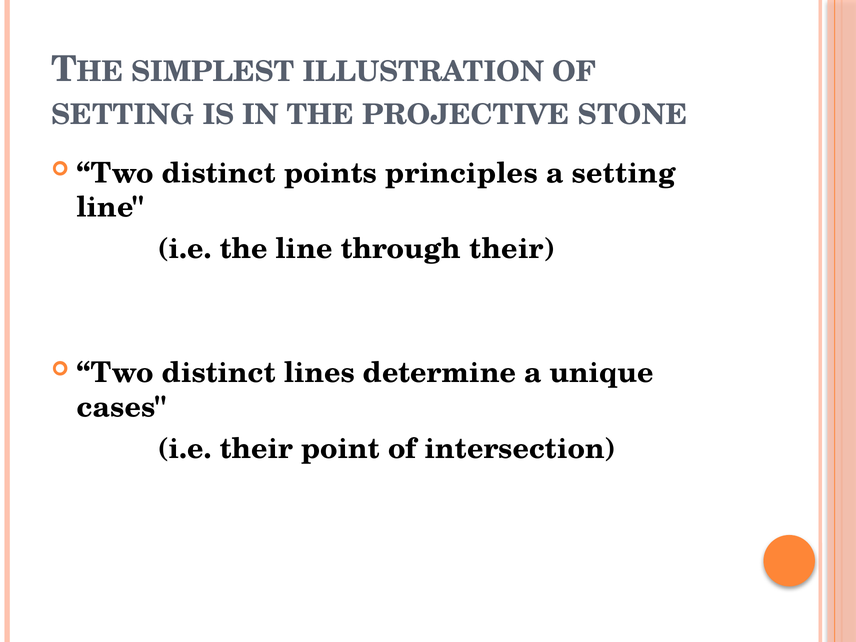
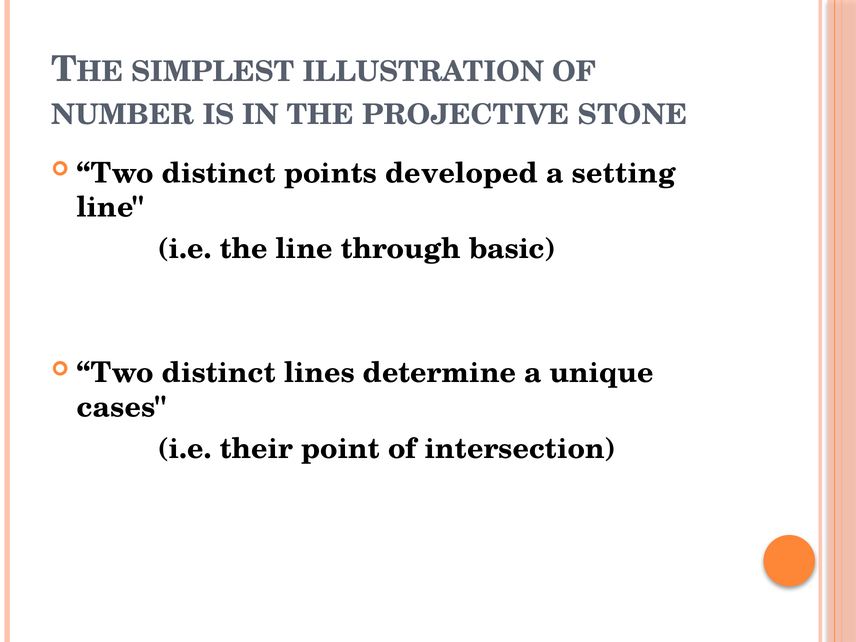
SETTING: SETTING -> NUMBER (123, 115)
principles: principles -> developed (462, 173)
through their: their -> basic (512, 249)
